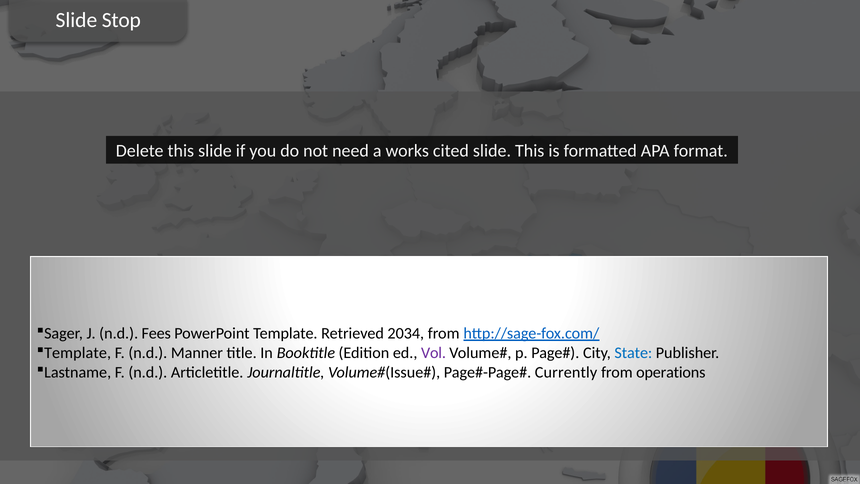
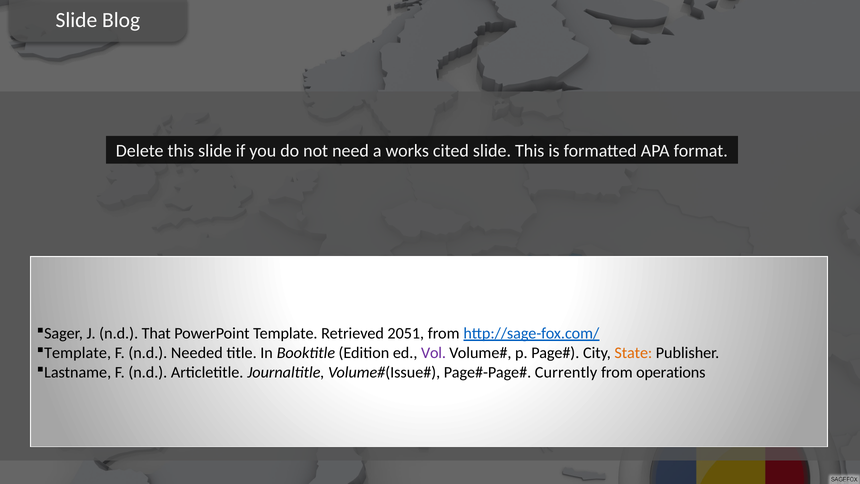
Stop: Stop -> Blog (121, 20)
Fees: Fees -> That (156, 333)
2034: 2034 -> 2051 (406, 333)
Manner: Manner -> Needed (197, 353)
State colour: blue -> orange (633, 353)
